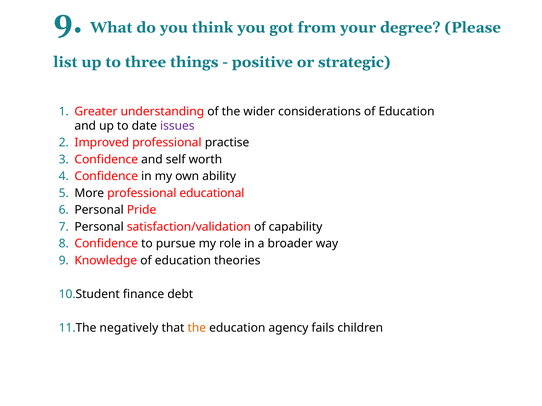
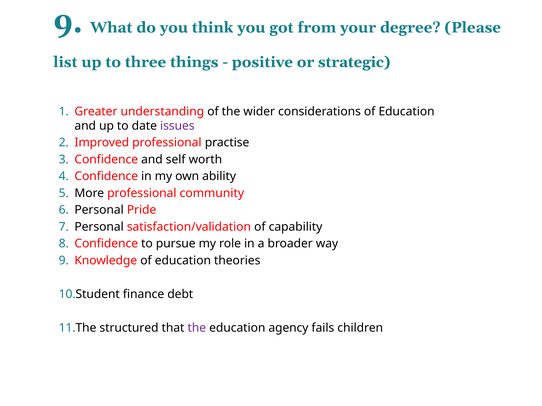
educational: educational -> community (212, 193)
negatively: negatively -> structured (129, 328)
the colour: orange -> purple (197, 328)
